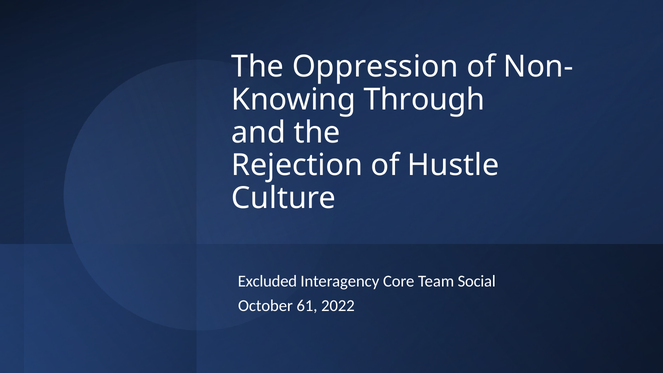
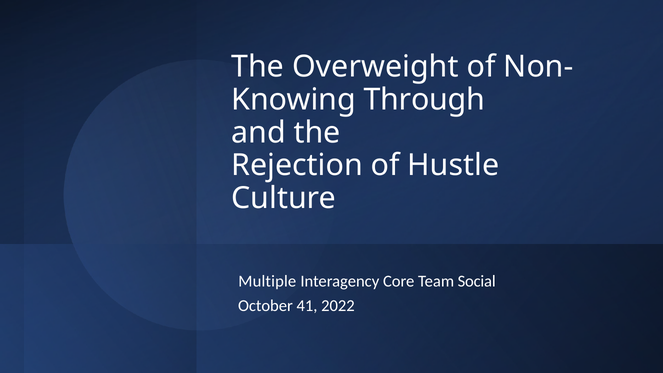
Oppression: Oppression -> Overweight (375, 67)
Excluded: Excluded -> Multiple (267, 281)
61: 61 -> 41 (307, 306)
